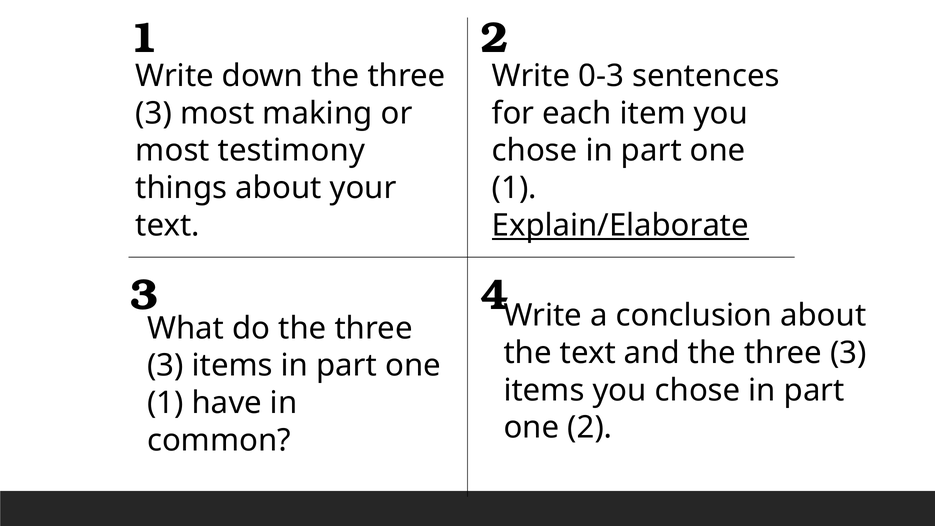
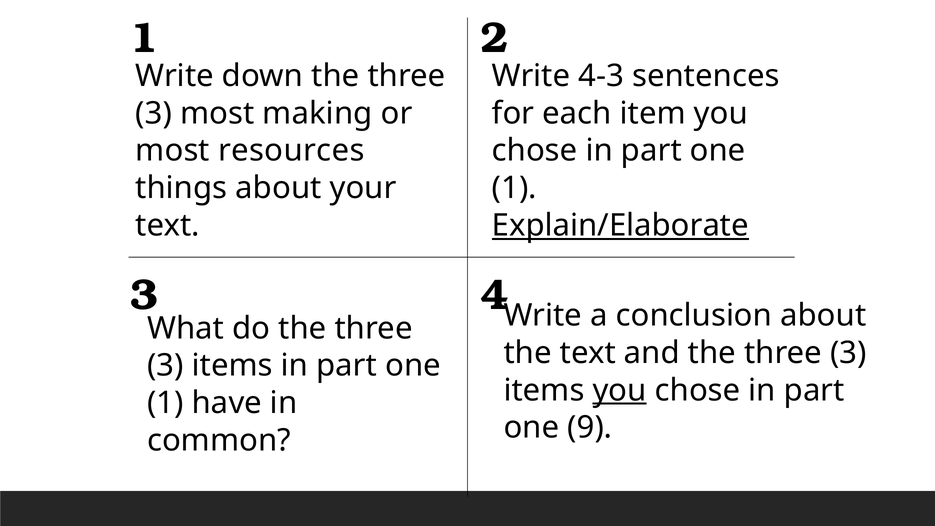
0-3: 0-3 -> 4-3 (601, 76)
testimony: testimony -> resources (291, 151)
you underline: none -> present (620, 390)
one 2: 2 -> 9 (590, 428)
